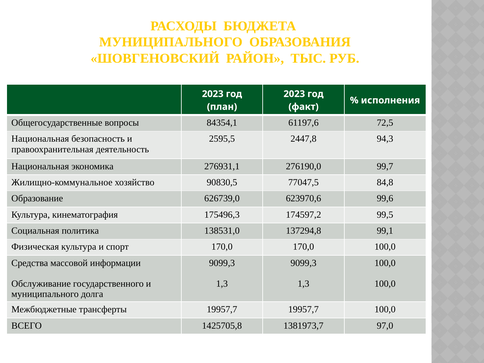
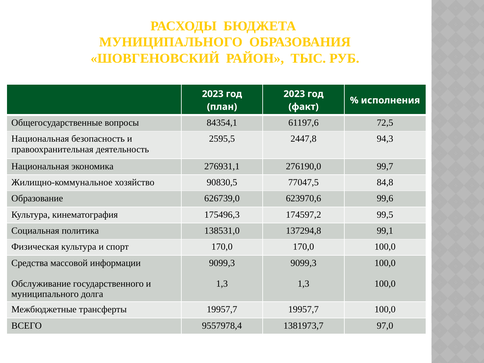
1425705,8: 1425705,8 -> 9557978,4 (222, 326)
